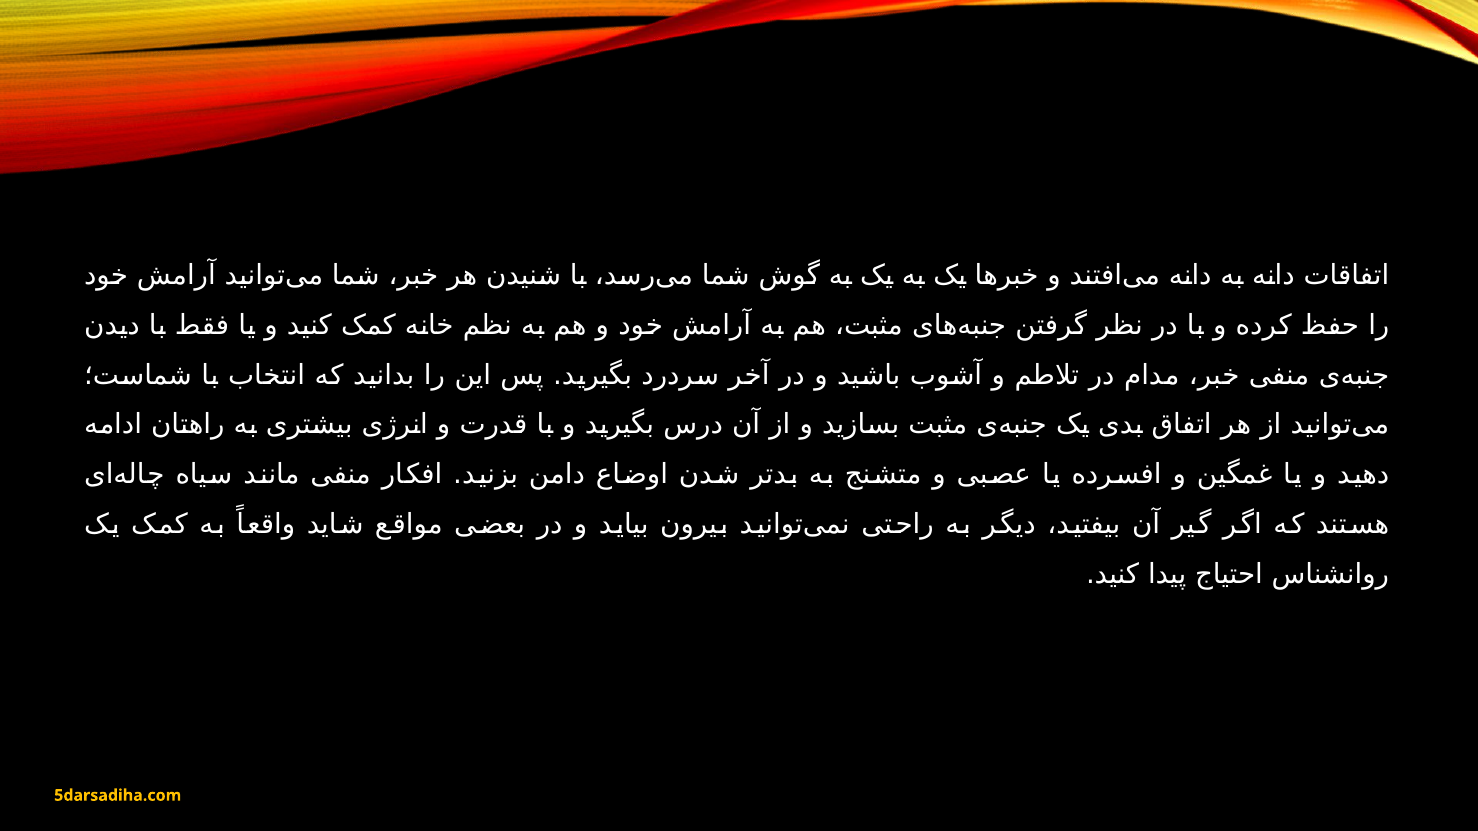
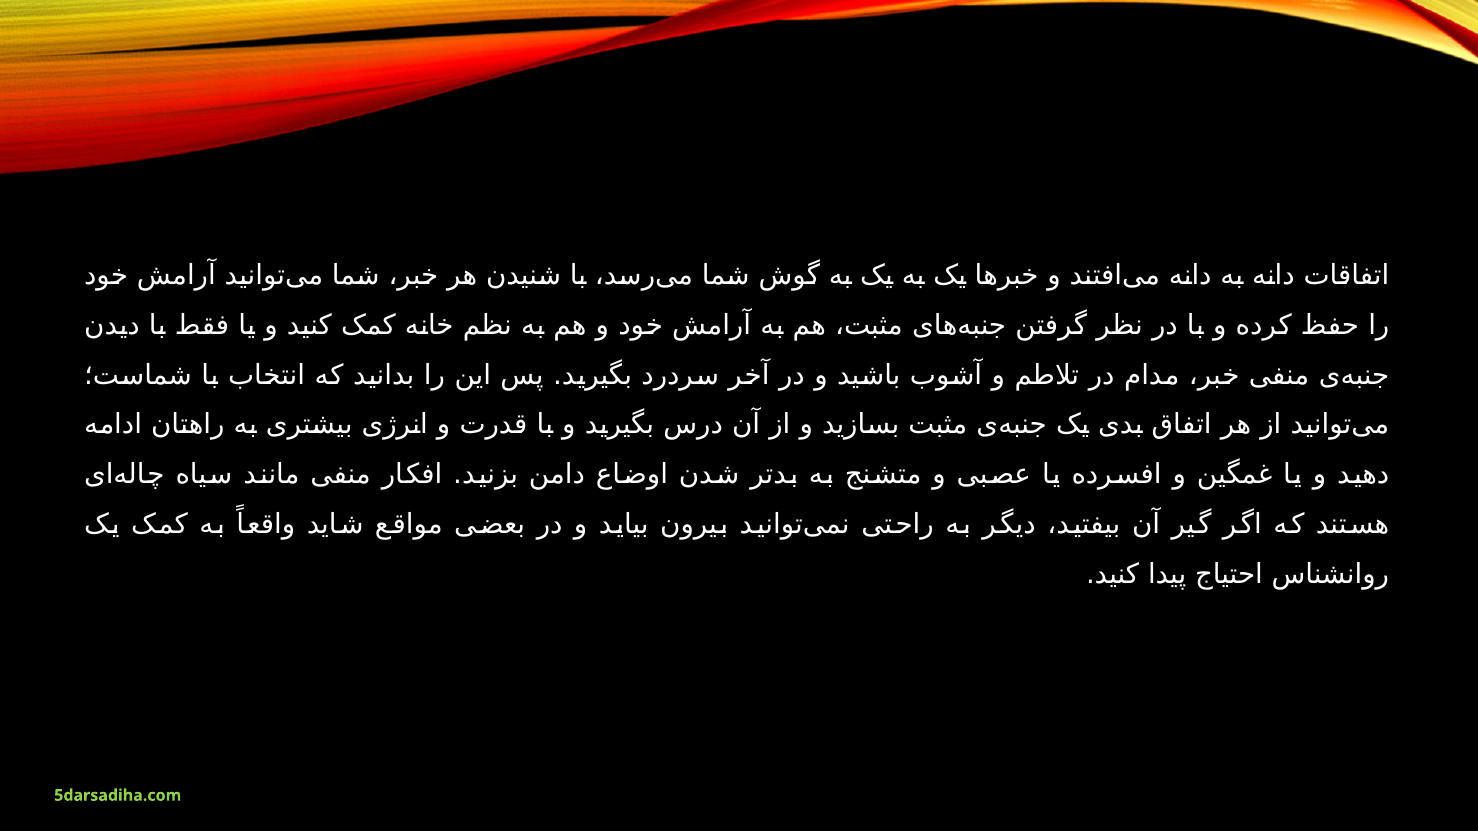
5darsadiha.com colour: yellow -> light green (118, 796)
